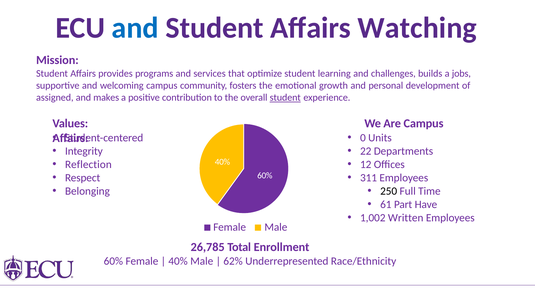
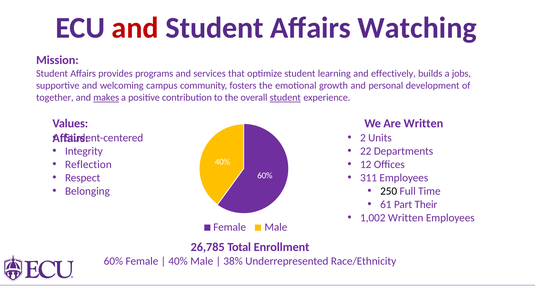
and colour: blue -> red (135, 28)
challenges: challenges -> effectively (393, 74)
assigned: assigned -> together (55, 98)
makes underline: none -> present (106, 98)
Are Campus: Campus -> Written (423, 123)
0: 0 -> 2 (363, 138)
Have: Have -> Their (426, 205)
62%: 62% -> 38% (233, 261)
